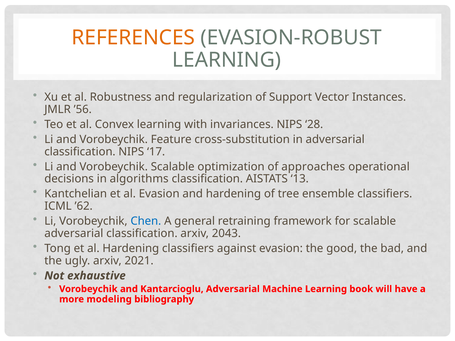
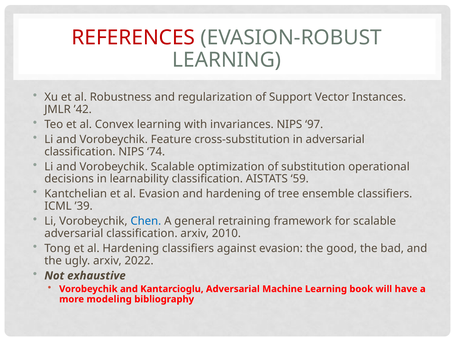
REFERENCES colour: orange -> red (133, 38)
’56: ’56 -> ’42 (83, 109)
28: 28 -> 97 (314, 124)
17: 17 -> 74 (156, 152)
approaches: approaches -> substitution (313, 167)
algorithms: algorithms -> learnability (139, 179)
13: 13 -> 59 (300, 179)
’62: ’62 -> ’39 (84, 206)
2043: 2043 -> 2010 (226, 234)
2021: 2021 -> 2022 (139, 261)
